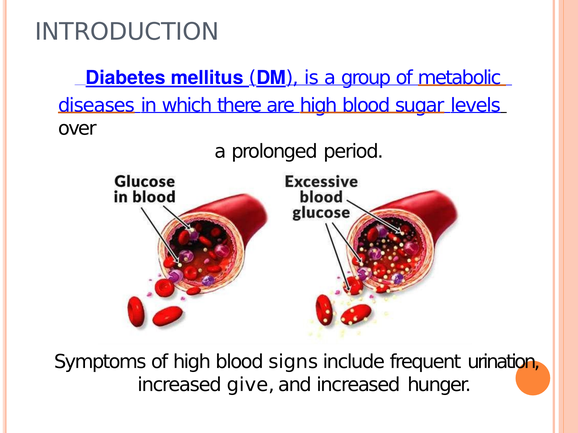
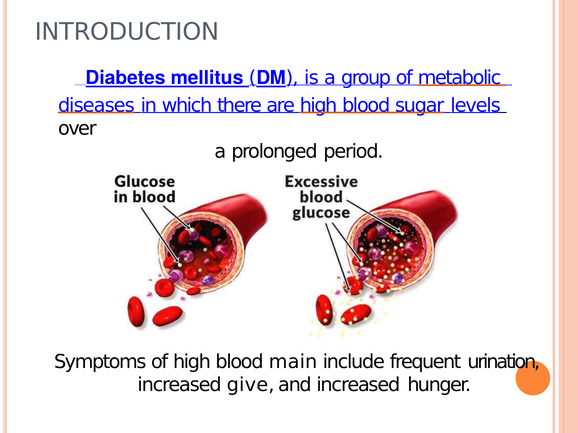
signs: signs -> main (293, 362)
